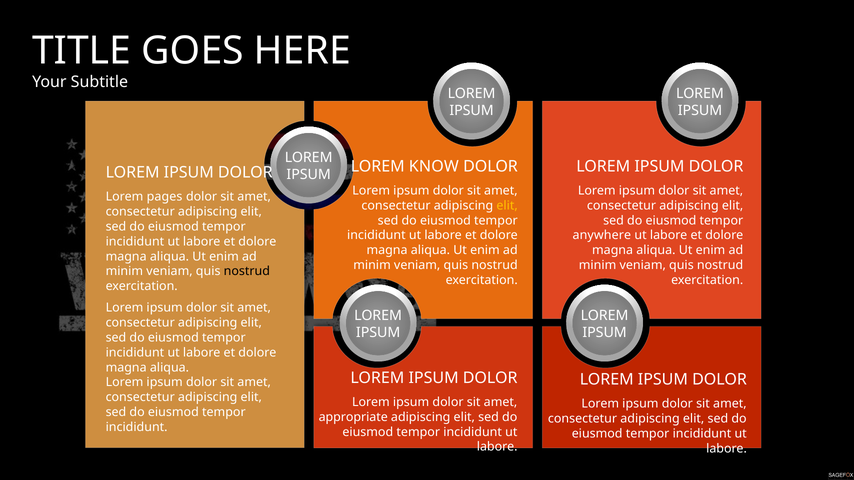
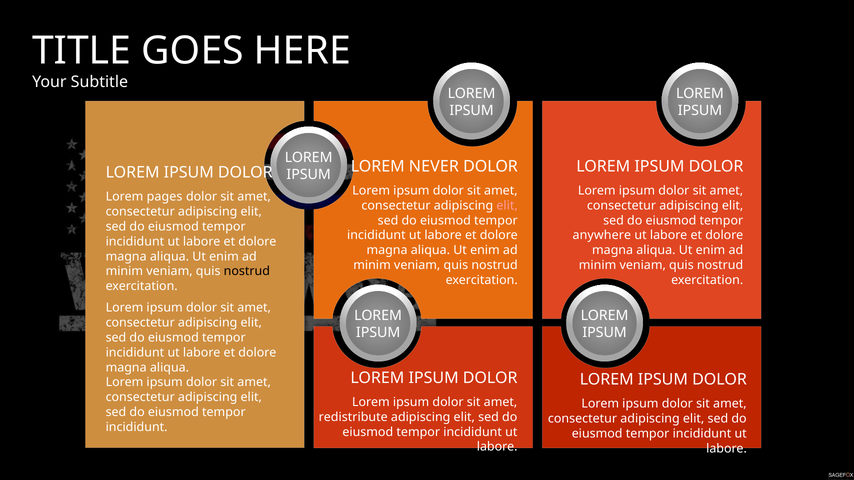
KNOW: KNOW -> NEVER (434, 166)
elit colour: yellow -> pink (507, 206)
appropriate: appropriate -> redistribute (353, 417)
